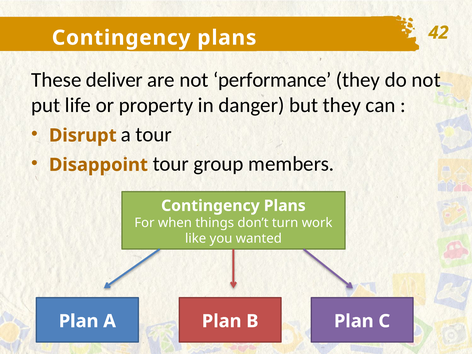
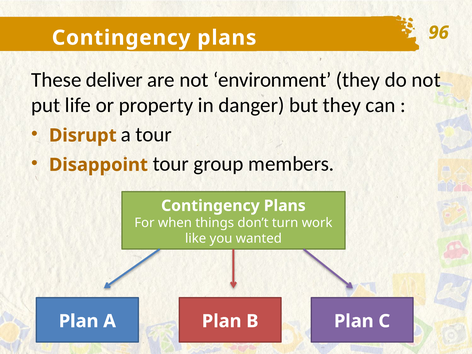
42: 42 -> 96 (439, 33)
performance: performance -> environment (272, 80)
